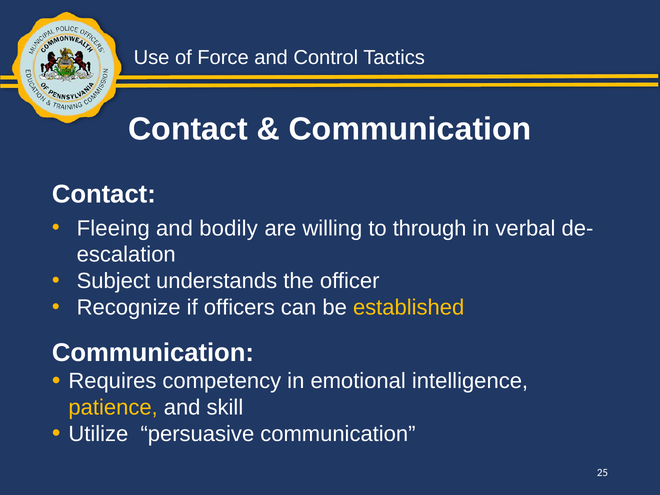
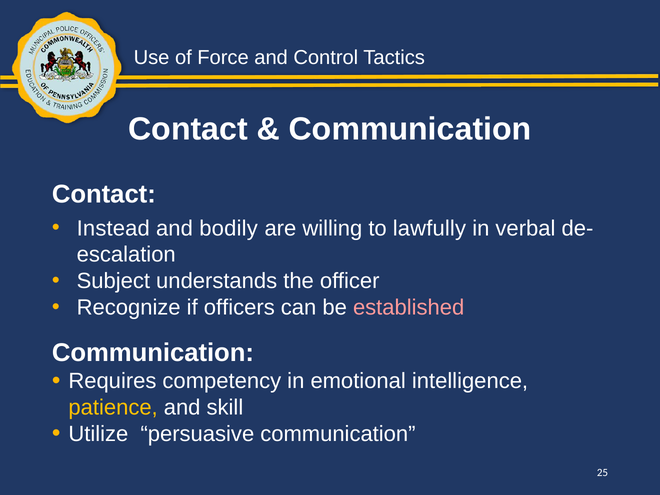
Fleeing: Fleeing -> Instead (113, 228)
through: through -> lawfully (429, 228)
established colour: yellow -> pink (409, 308)
